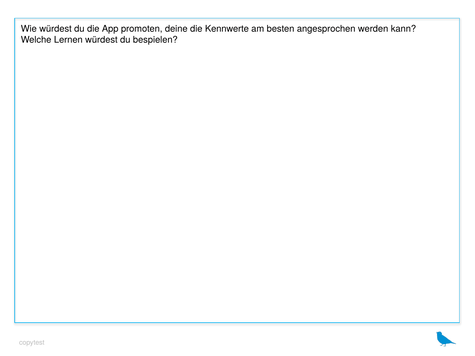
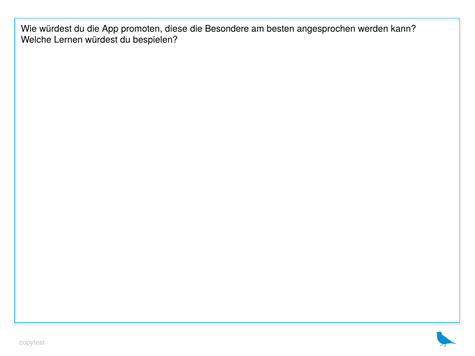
deine: deine -> diese (176, 29)
Kennwerte: Kennwerte -> Besondere (227, 29)
